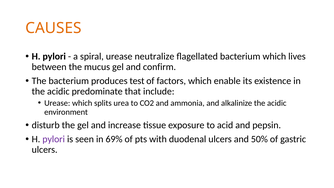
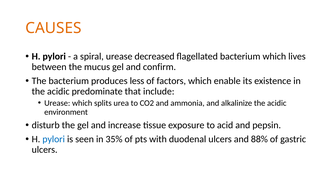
neutralize: neutralize -> decreased (155, 56)
test: test -> less (137, 81)
pylori colour: purple -> blue (54, 139)
69%: 69% -> 35% (114, 139)
50%: 50% -> 88% (259, 139)
